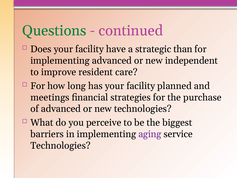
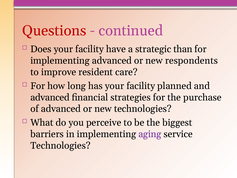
Questions colour: green -> red (54, 31)
independent: independent -> respondents (191, 61)
meetings: meetings -> advanced (50, 97)
